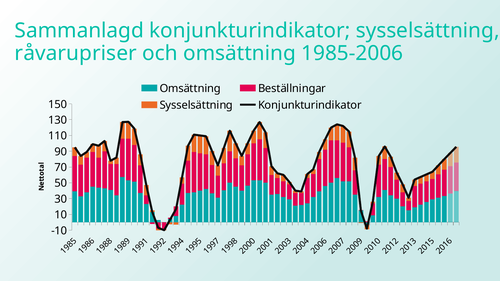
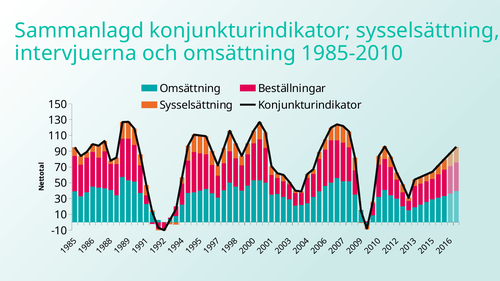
råvarupriser: råvarupriser -> intervjuerna (76, 53)
1985-2006: 1985-2006 -> 1985-2010 (352, 53)
